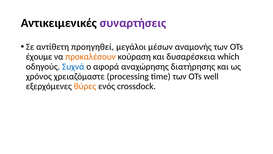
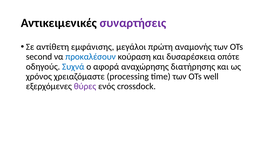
προηγηθεί: προηγηθεί -> εμφάνισης (93, 47)
μέσων: μέσων -> πρώτη (160, 47)
έχουμε: έχουμε -> second (39, 57)
προκαλέσουν colour: orange -> blue (91, 57)
which: which -> οπότε (228, 57)
θύρες colour: orange -> purple (85, 86)
